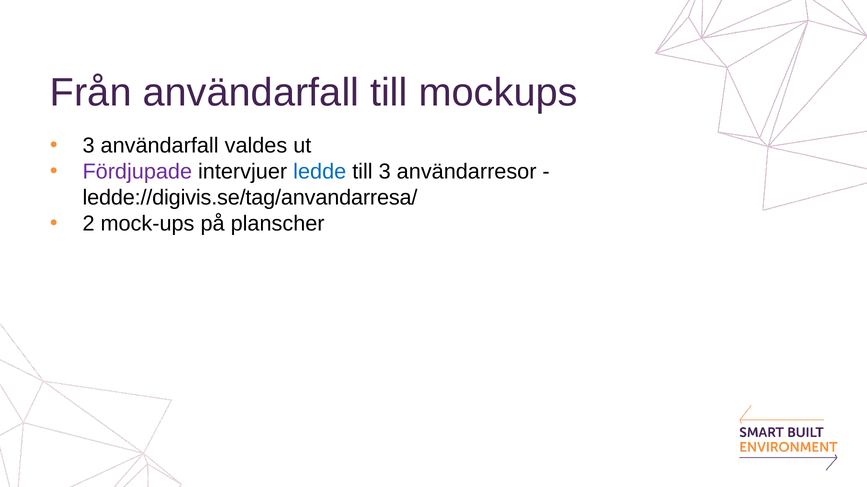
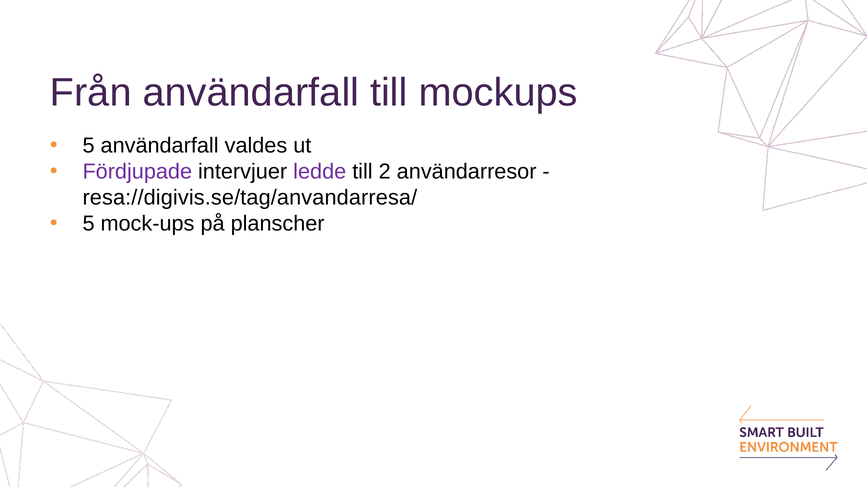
3: 3 -> 5 (89, 146)
ledde colour: blue -> purple (320, 172)
till 3: 3 -> 2 (385, 172)
ledde://digivis.se/tag/anvandarresa/: ledde://digivis.se/tag/anvandarresa/ -> resa://digivis.se/tag/anvandarresa/ (250, 198)
2: 2 -> 5 (89, 224)
